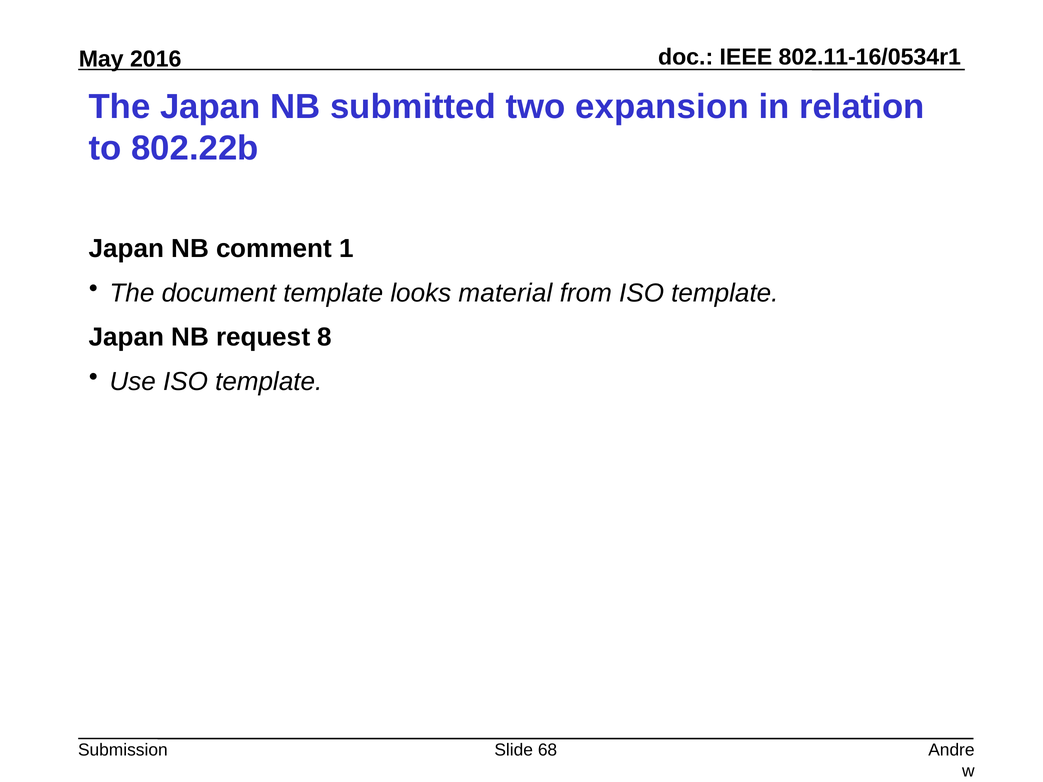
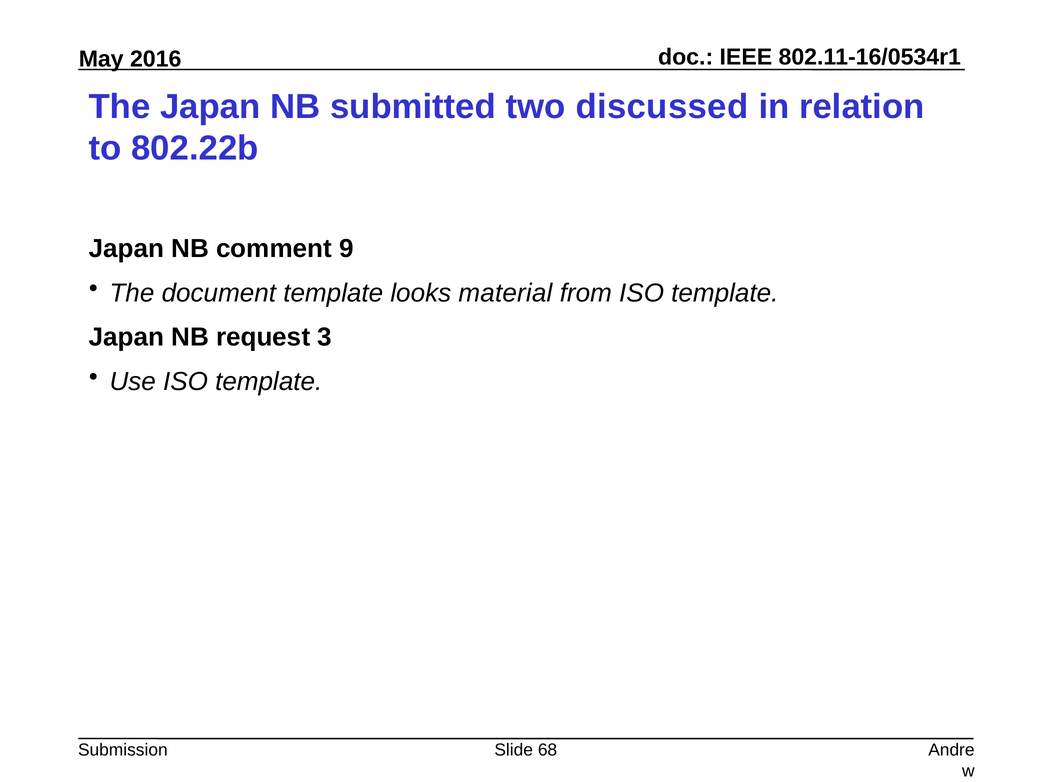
expansion: expansion -> discussed (662, 107)
1: 1 -> 9 (346, 249)
8: 8 -> 3 (325, 337)
